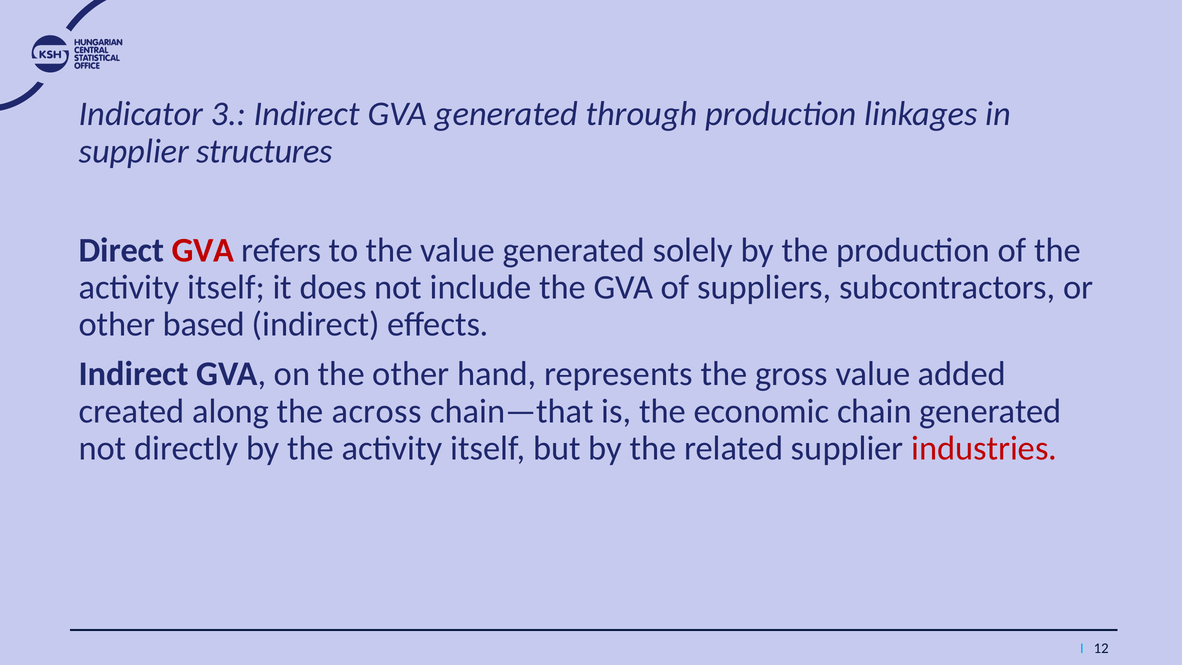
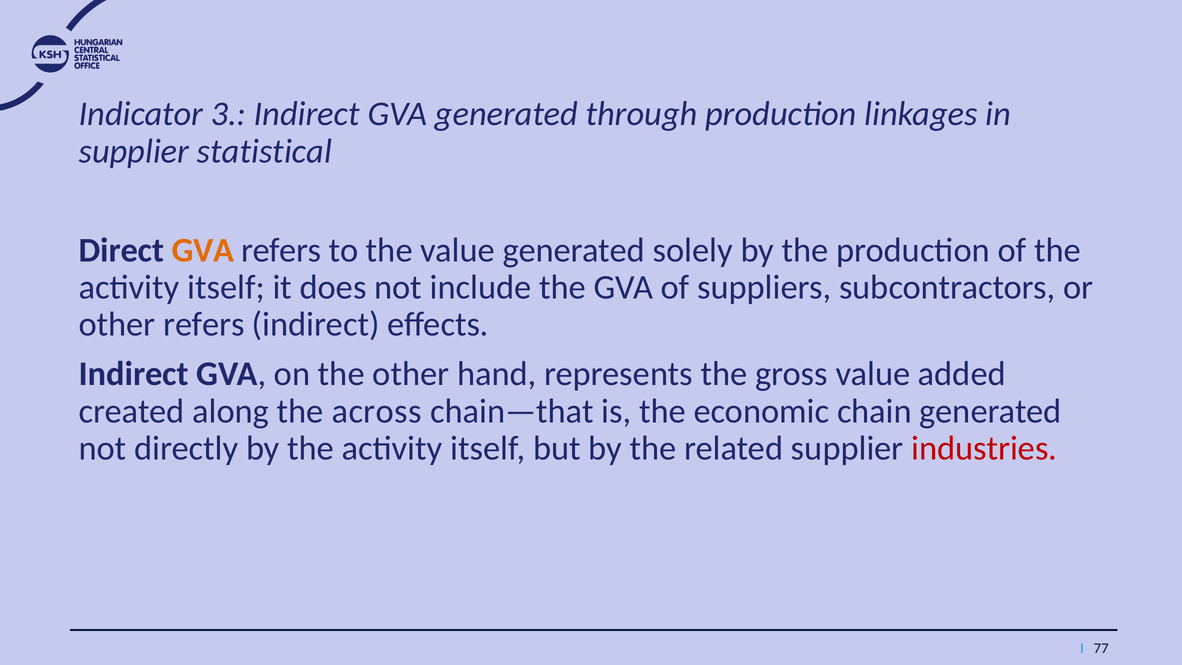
structures: structures -> statistical (264, 151)
GVA colour: red -> orange (203, 250)
other based: based -> refers (204, 324)
12: 12 -> 77 (1101, 648)
